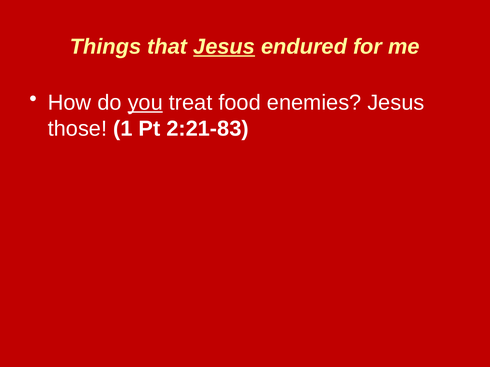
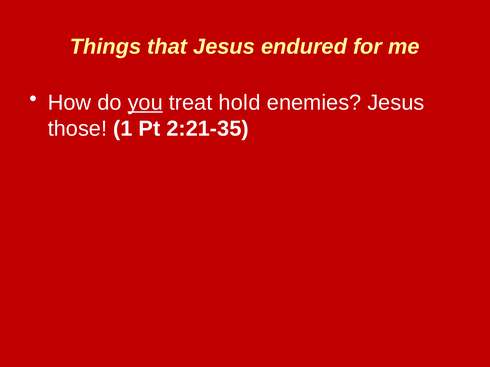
Jesus underline: present -> none (224, 47)
food: food -> hold (240, 103)
2:21-83: 2:21-83 -> 2:21-35 (208, 129)
